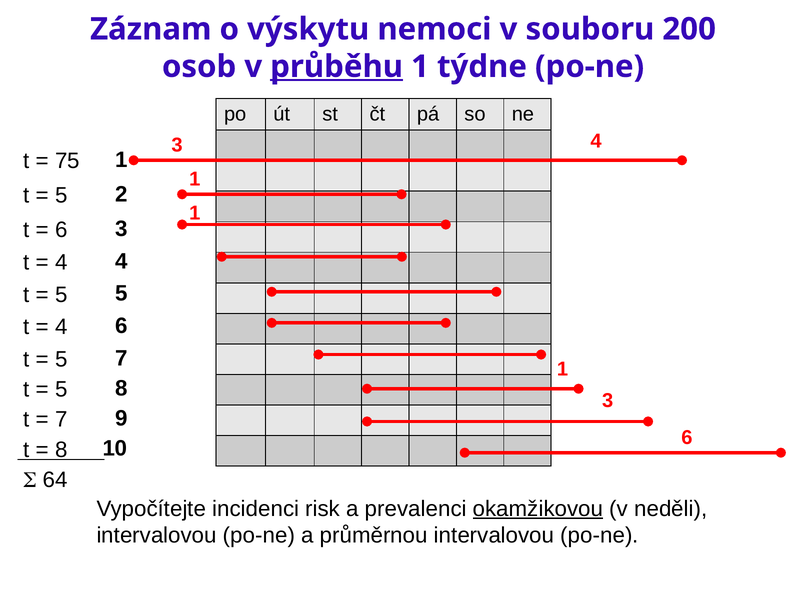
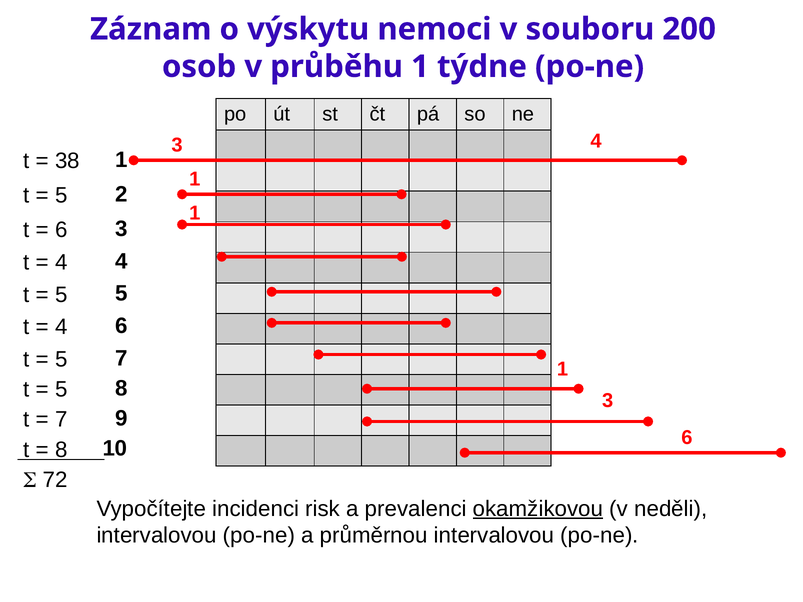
průběhu underline: present -> none (337, 67)
75: 75 -> 38 (67, 161)
64: 64 -> 72 (55, 480)
